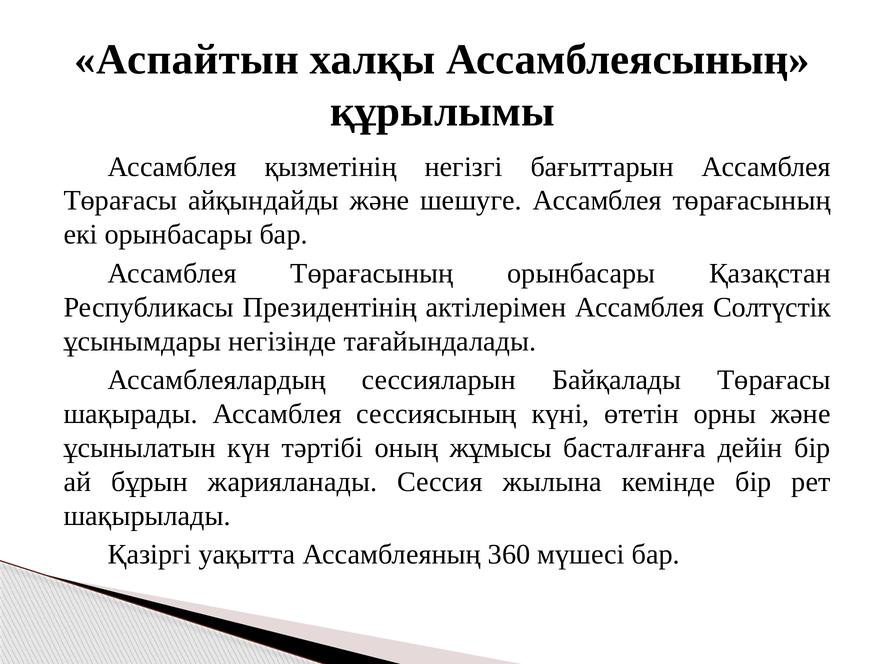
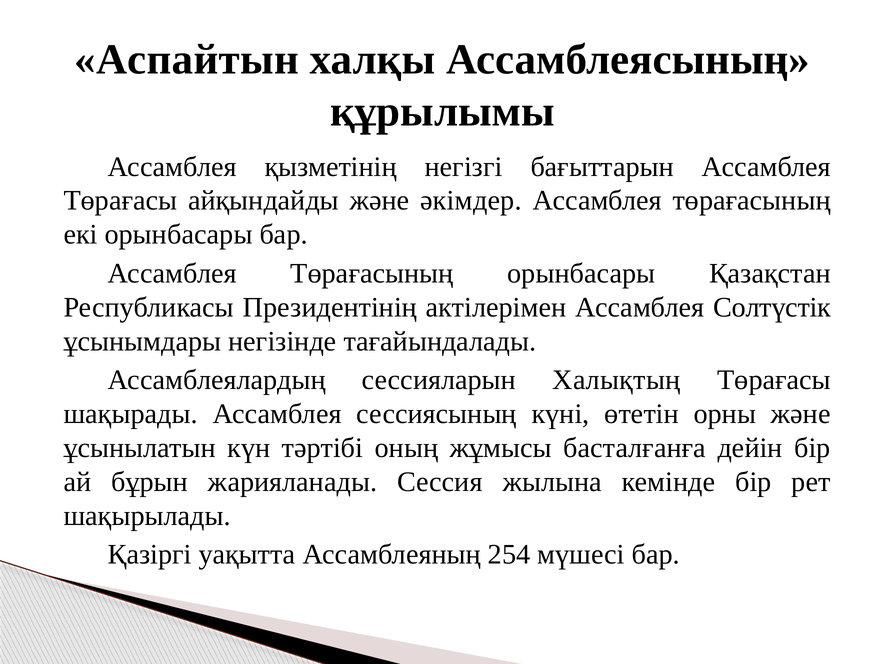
шешуге: шешуге -> әкімдер (471, 201)
Байқалады: Байқалады -> Халықтың (616, 380)
360: 360 -> 254 (509, 554)
